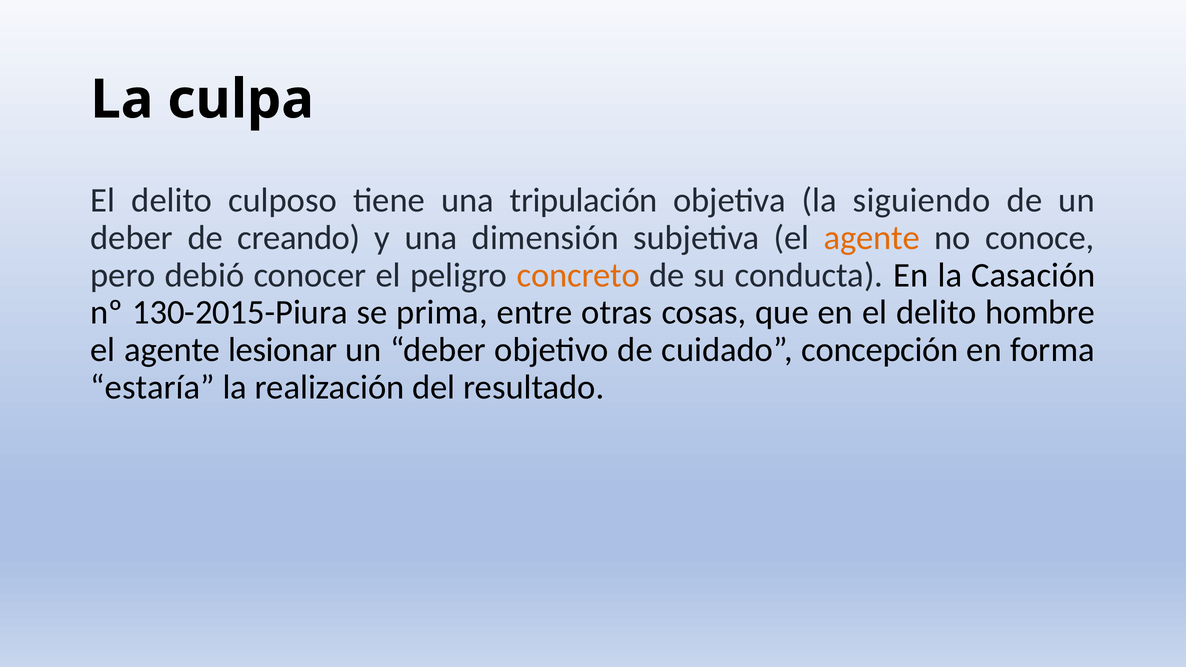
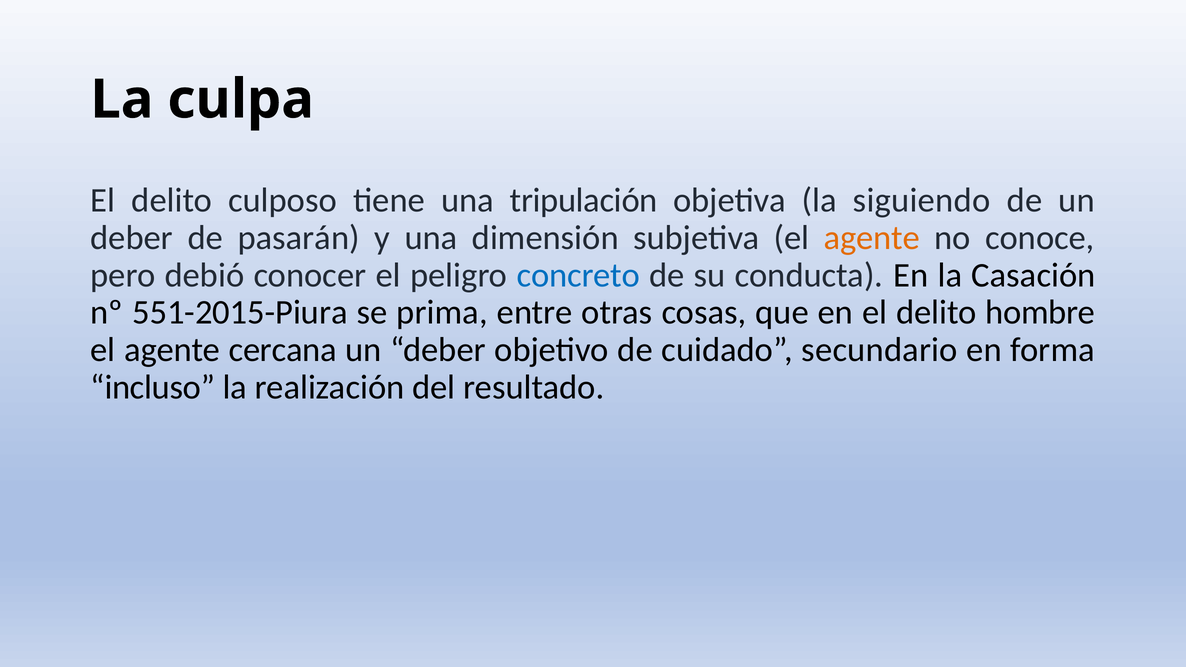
creando: creando -> pasarán (299, 238)
concreto colour: orange -> blue (578, 275)
130-2015-Piura: 130-2015-Piura -> 551-2015-Piura (240, 313)
lesionar: lesionar -> cercana (283, 350)
concepción: concepción -> secundario (880, 350)
estaría: estaría -> incluso (153, 387)
